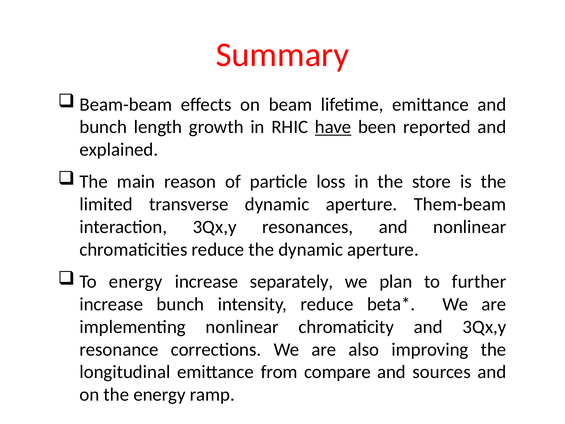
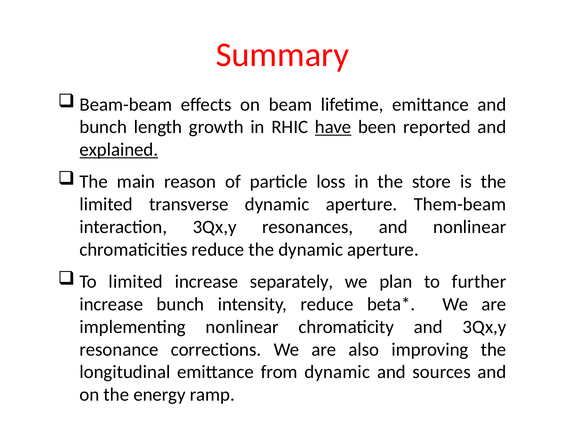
explained underline: none -> present (119, 150)
To energy: energy -> limited (136, 281)
from compare: compare -> dynamic (337, 372)
